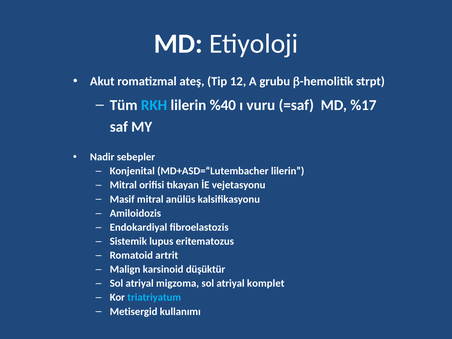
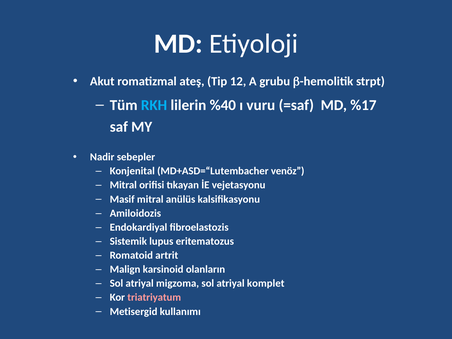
MD+ASD=“Lutembacher lilerin: lilerin -> venöz (288, 171)
düşüktür: düşüktür -> olanların (206, 269)
triatriyatum colour: light blue -> pink (154, 297)
